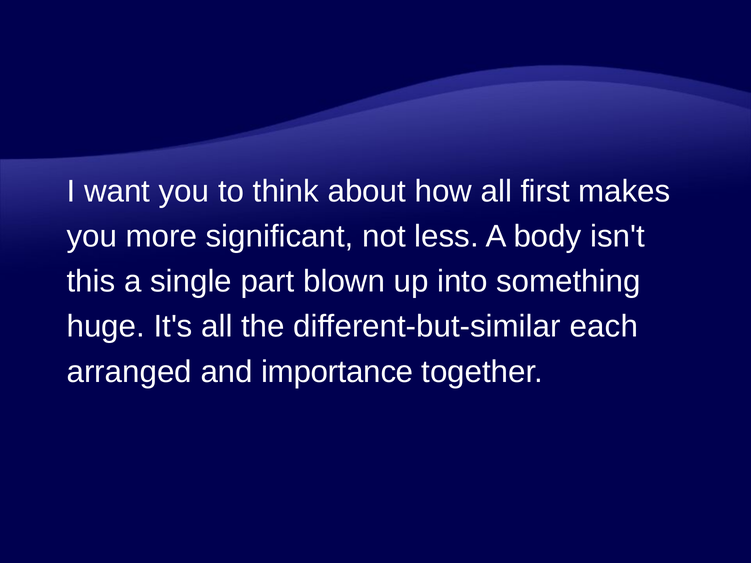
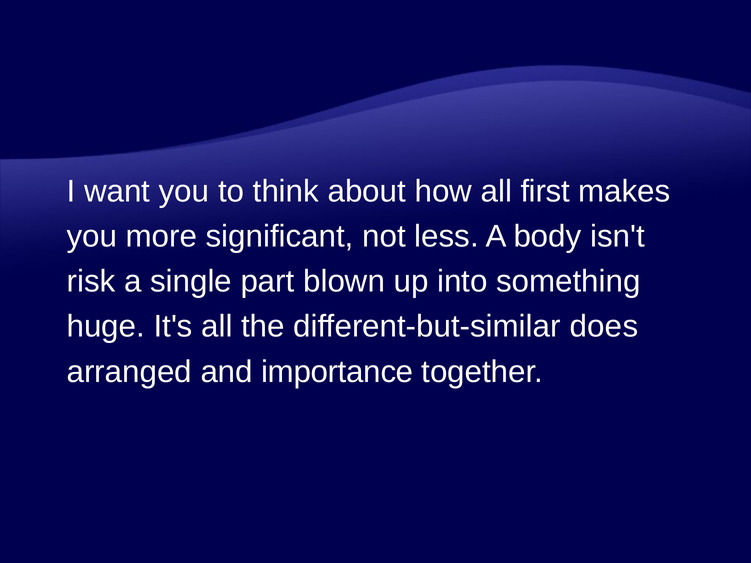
this: this -> risk (91, 282)
each: each -> does (604, 327)
